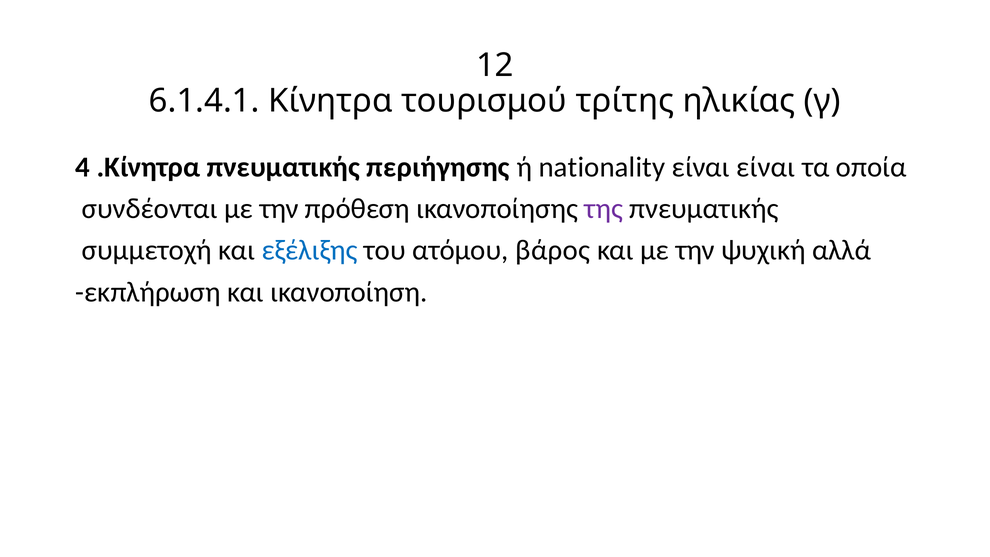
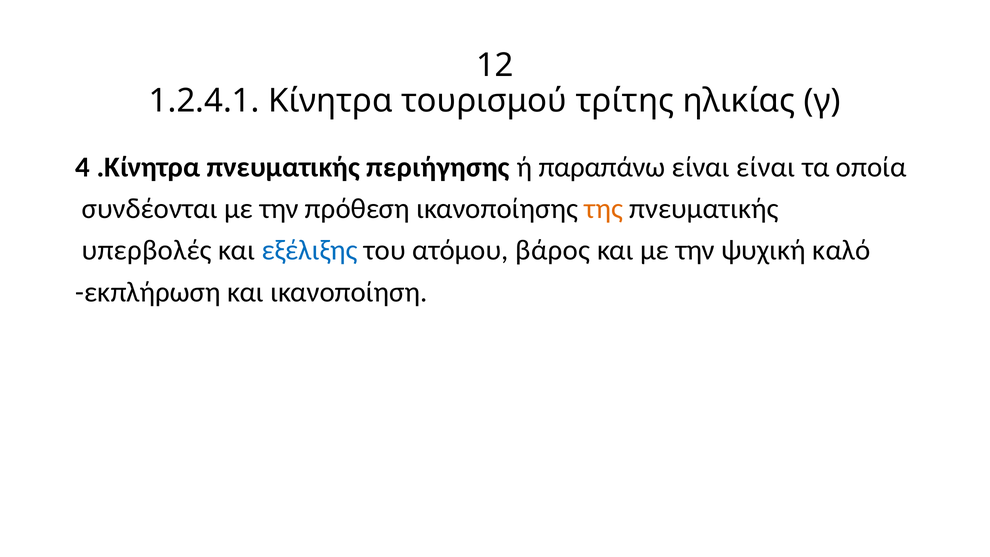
6.1.4.1: 6.1.4.1 -> 1.2.4.1 (204, 101)
nationality: nationality -> παραπάνω (602, 167)
της colour: purple -> orange (604, 209)
συμμετοχή: συμμετοχή -> υπερβολές (147, 250)
αλλά: αλλά -> καλό (841, 250)
